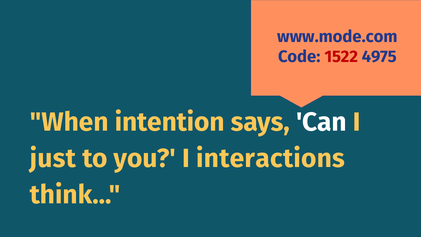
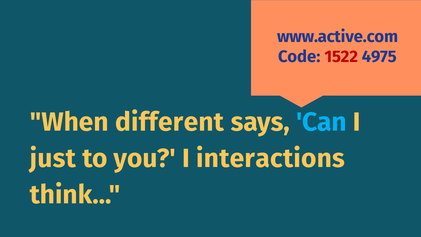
www.mode.com: www.mode.com -> www.active.com (338, 37)
intention: intention -> different (170, 122)
Can colour: white -> light blue (321, 122)
